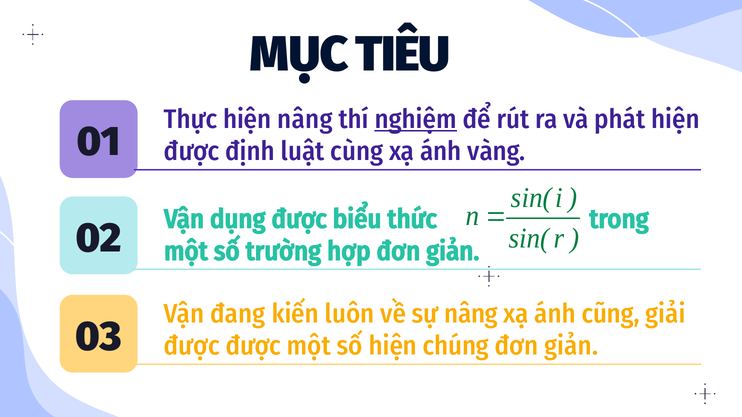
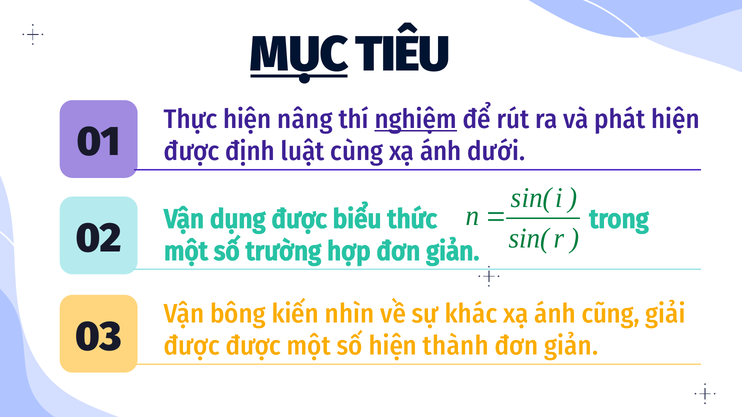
MỤC underline: none -> present (299, 55)
vàng: vàng -> dưới (496, 152)
đang: đang -> bông (238, 314)
luôn: luôn -> nhìn (350, 314)
sự nâng: nâng -> khác (471, 314)
chúng: chúng -> thành (456, 346)
